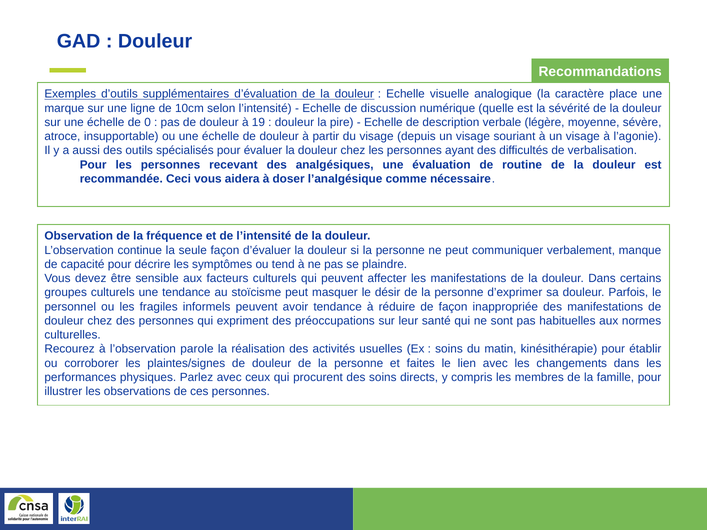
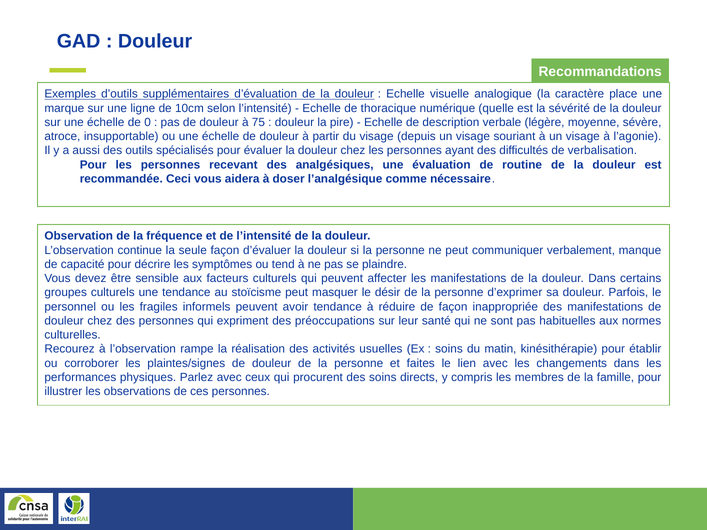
discussion: discussion -> thoracique (388, 108)
19: 19 -> 75 (258, 122)
parole: parole -> rampe (197, 349)
